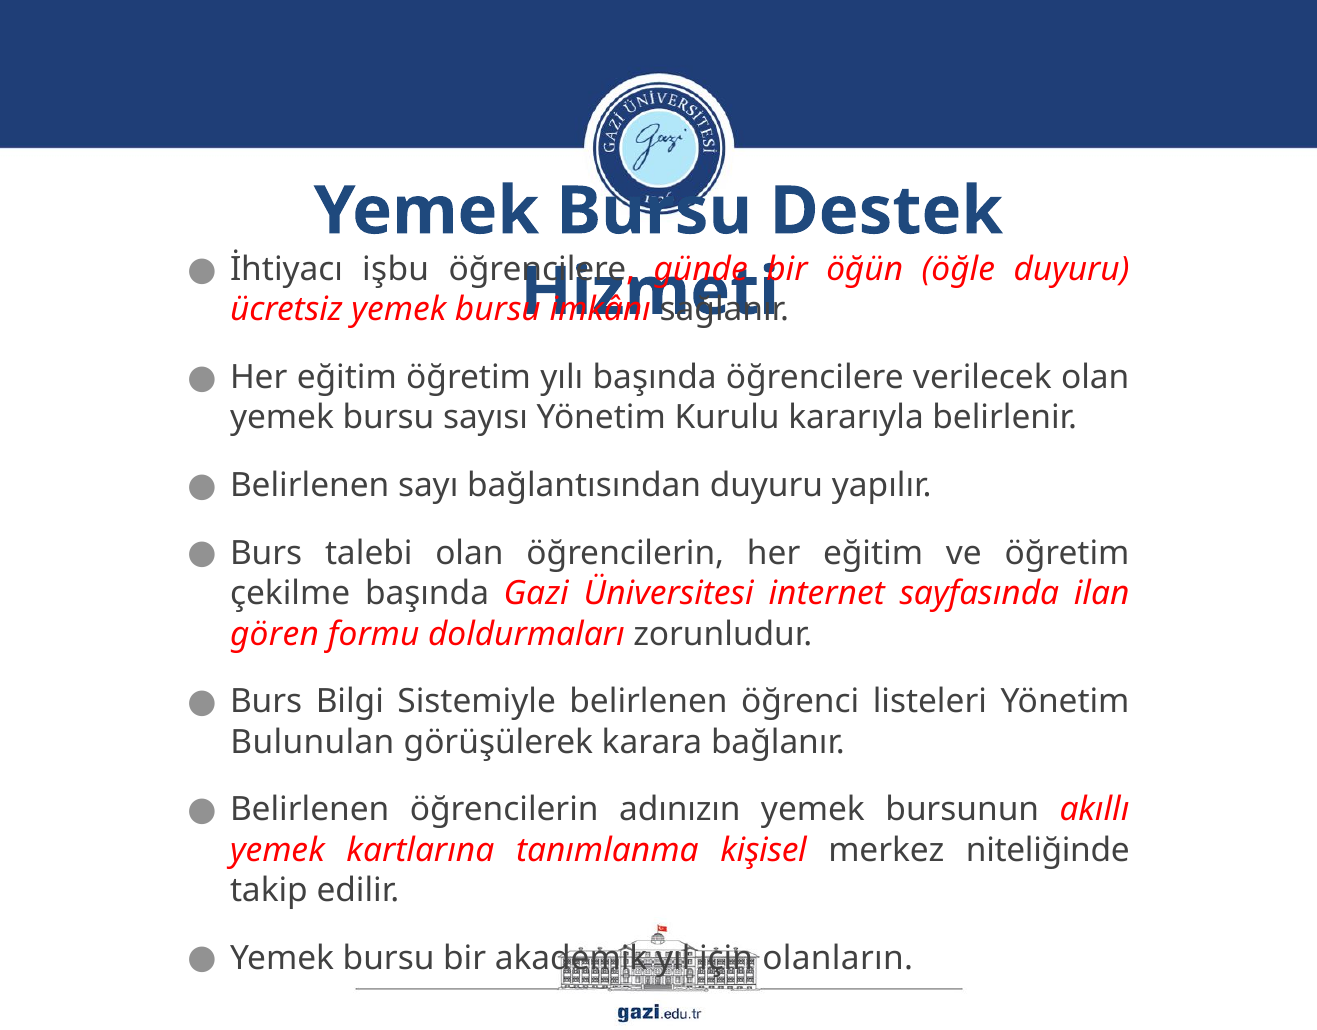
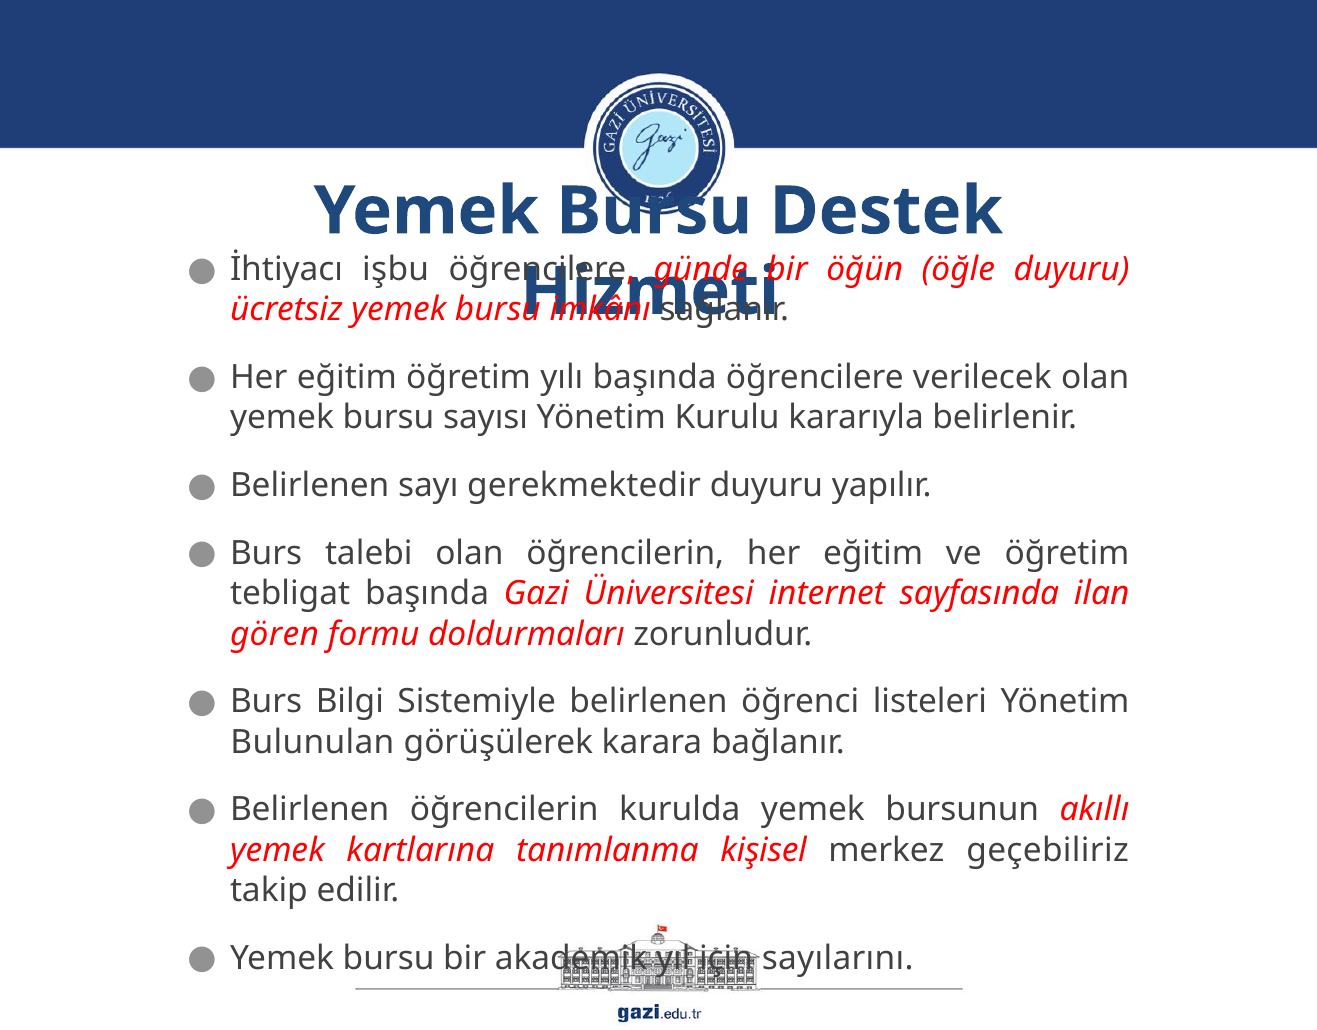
bağlantısından: bağlantısından -> gerekmektedir (584, 486)
çekilme: çekilme -> tebligat (290, 594)
adınızın: adınızın -> kurulda (680, 810)
niteliğinde: niteliğinde -> geçebiliriz (1048, 850)
olanların: olanların -> sayılarını (838, 958)
